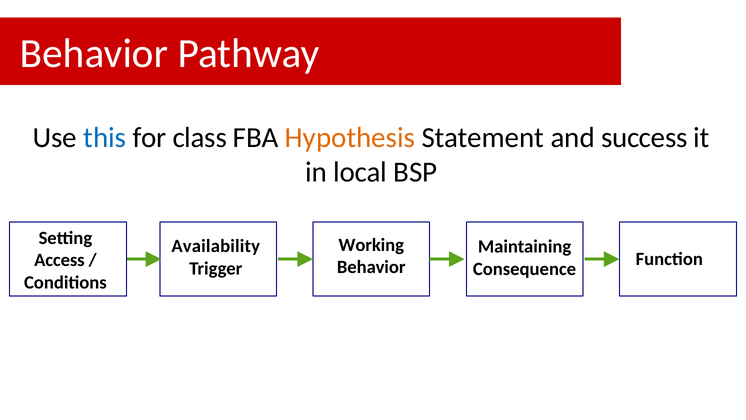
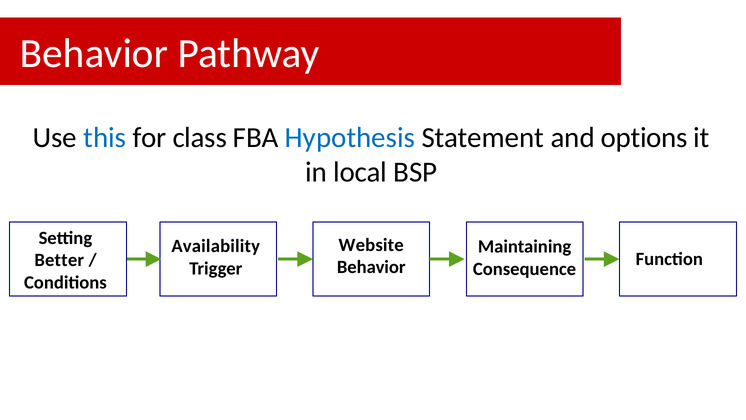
Hypothesis colour: orange -> blue (350, 137)
success: success -> options (644, 137)
Working: Working -> Website (371, 245)
Access: Access -> Better (59, 260)
